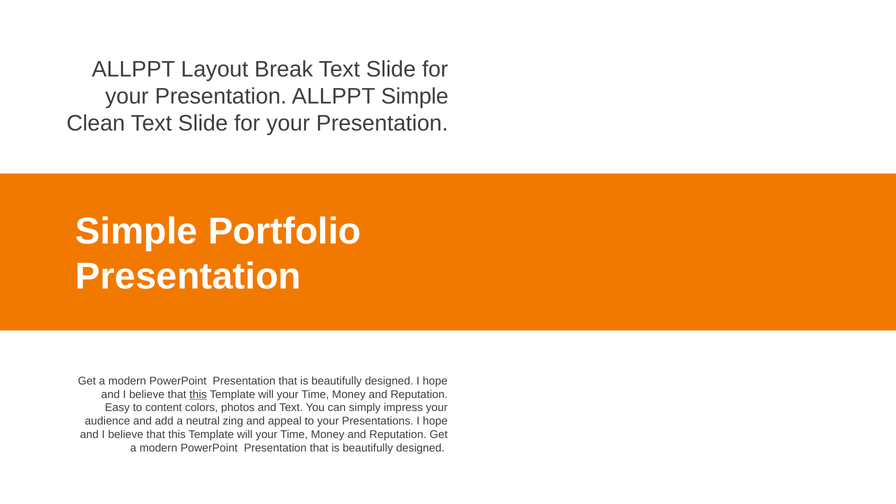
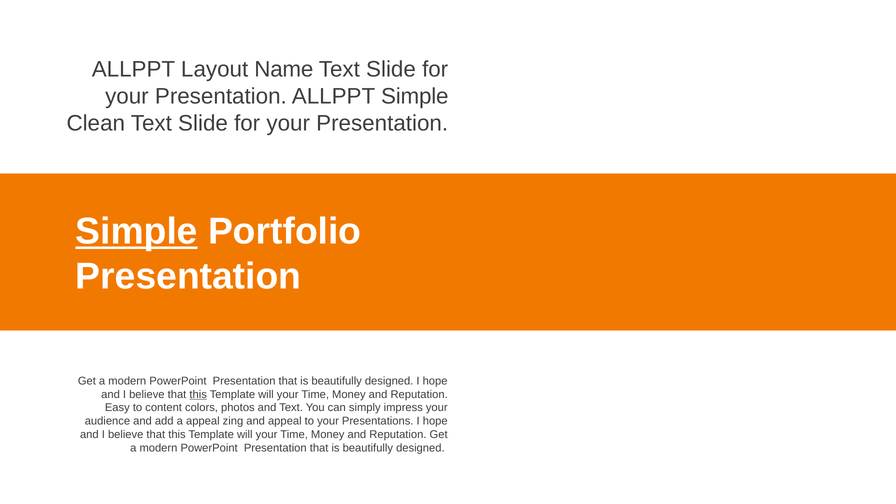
Break: Break -> Name (284, 69)
Simple underline: none -> present (137, 232)
a neutral: neutral -> appeal (203, 421)
